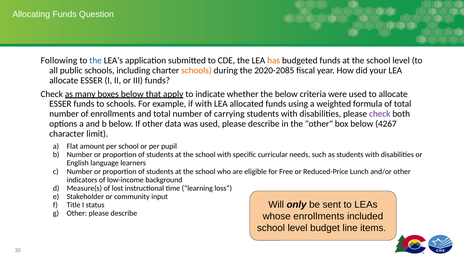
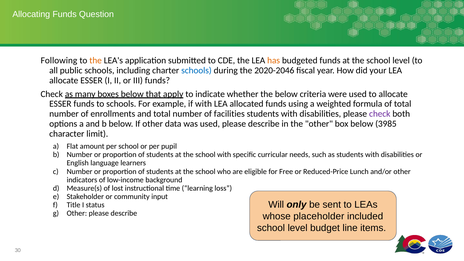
the colour: blue -> orange (96, 61)
schools colour: orange -> blue (196, 71)
2020-2085: 2020-2085 -> 2020-2046 (274, 71)
carrying: carrying -> facilities (229, 114)
4267: 4267 -> 3985 (386, 124)
whose enrollments: enrollments -> placeholder (319, 216)
